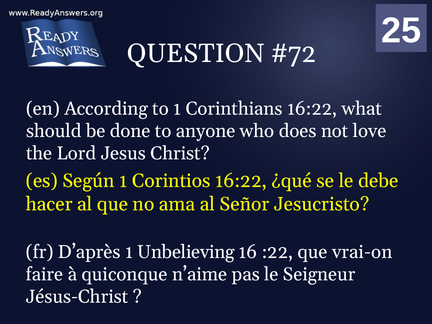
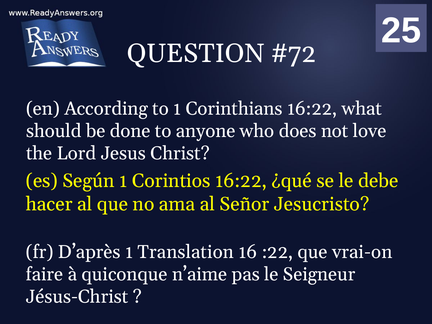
Unbelieving: Unbelieving -> Translation (186, 252)
